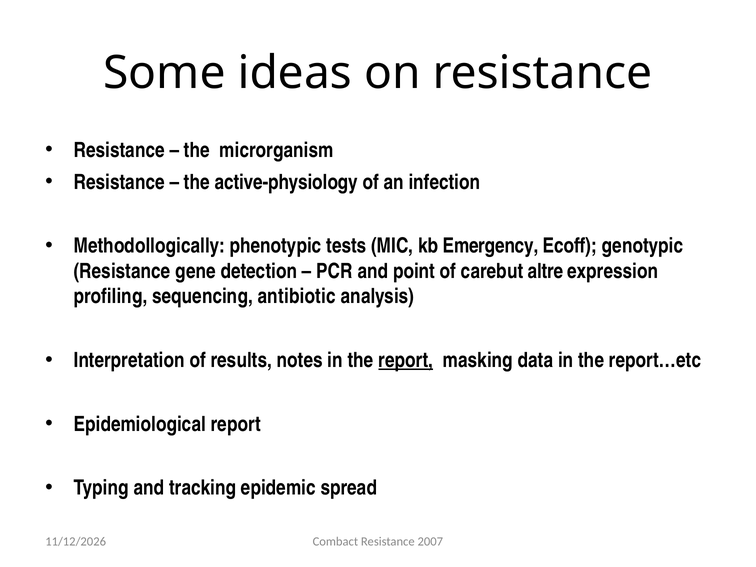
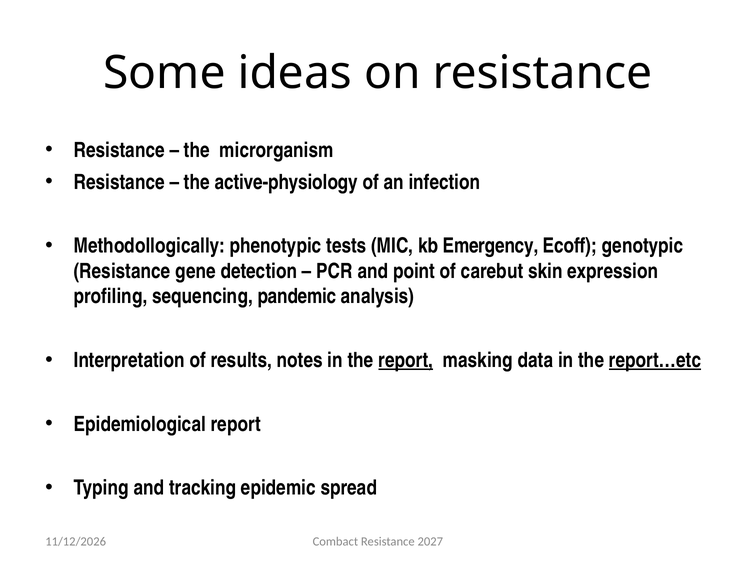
altre: altre -> skin (545, 271)
antibiotic: antibiotic -> pandemic (297, 296)
report…etc underline: none -> present (655, 360)
2007: 2007 -> 2027 (430, 541)
